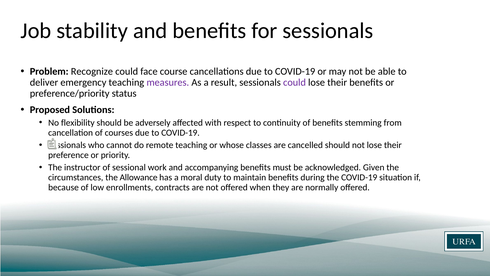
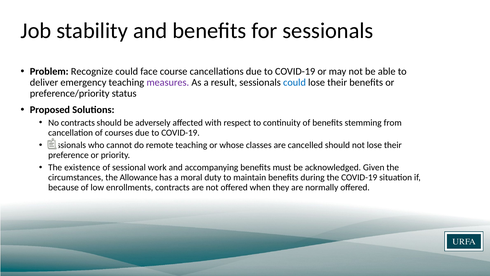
could colour: purple -> blue (294, 82)
No flexibility: flexibility -> contracts (78, 123)
instructor: instructor -> existence (82, 167)
